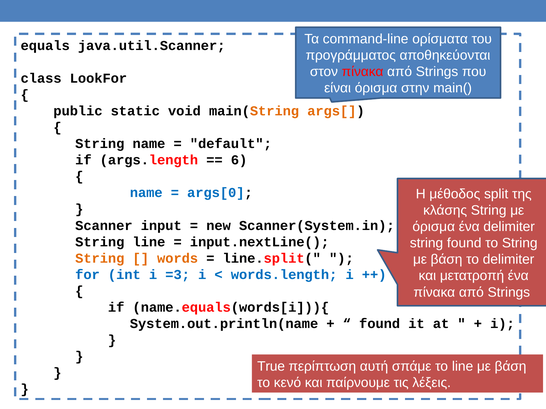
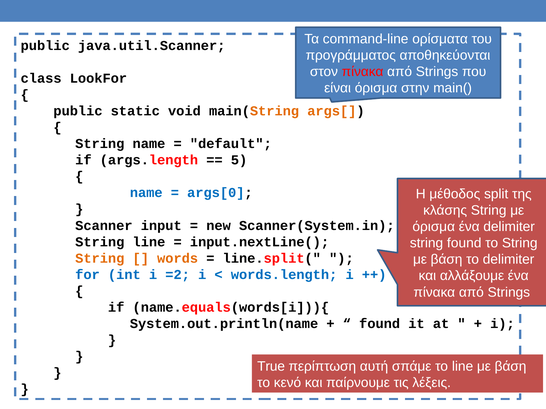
equals: equals -> public (45, 46)
6: 6 -> 5 (239, 160)
=3: =3 -> =2 (178, 275)
μετατροπή: μετατροπή -> αλλάξουμε (472, 276)
